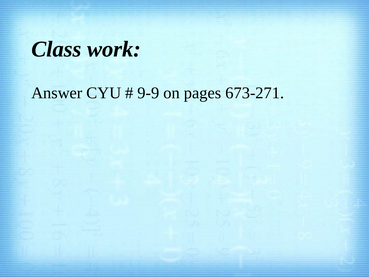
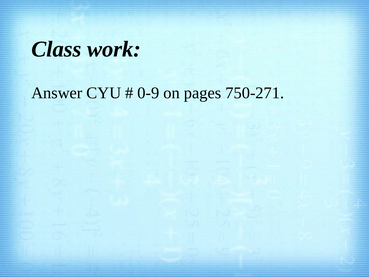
9-9: 9-9 -> 0-9 (148, 93)
673-271: 673-271 -> 750-271 (255, 93)
